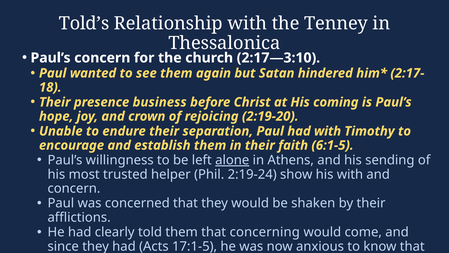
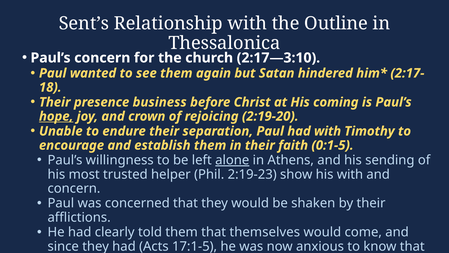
Told’s: Told’s -> Sent’s (84, 23)
Tenney: Tenney -> Outline (336, 23)
hope underline: none -> present (56, 116)
6:1-5: 6:1-5 -> 0:1-5 (333, 145)
2:19-24: 2:19-24 -> 2:19-23 (252, 174)
concerning: concerning -> themselves (265, 232)
